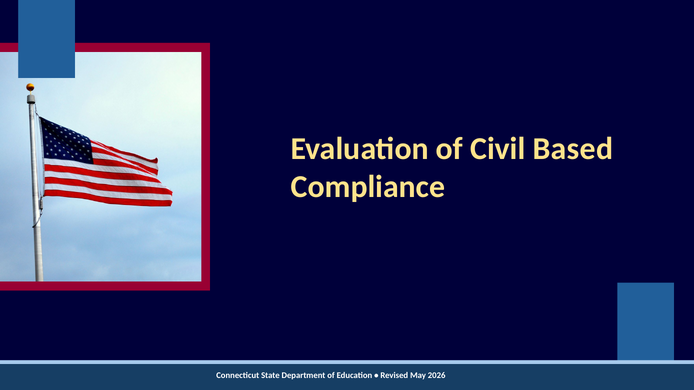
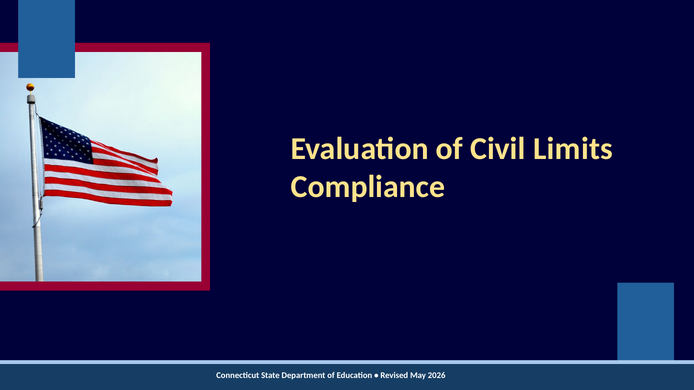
Based: Based -> Limits (573, 149)
